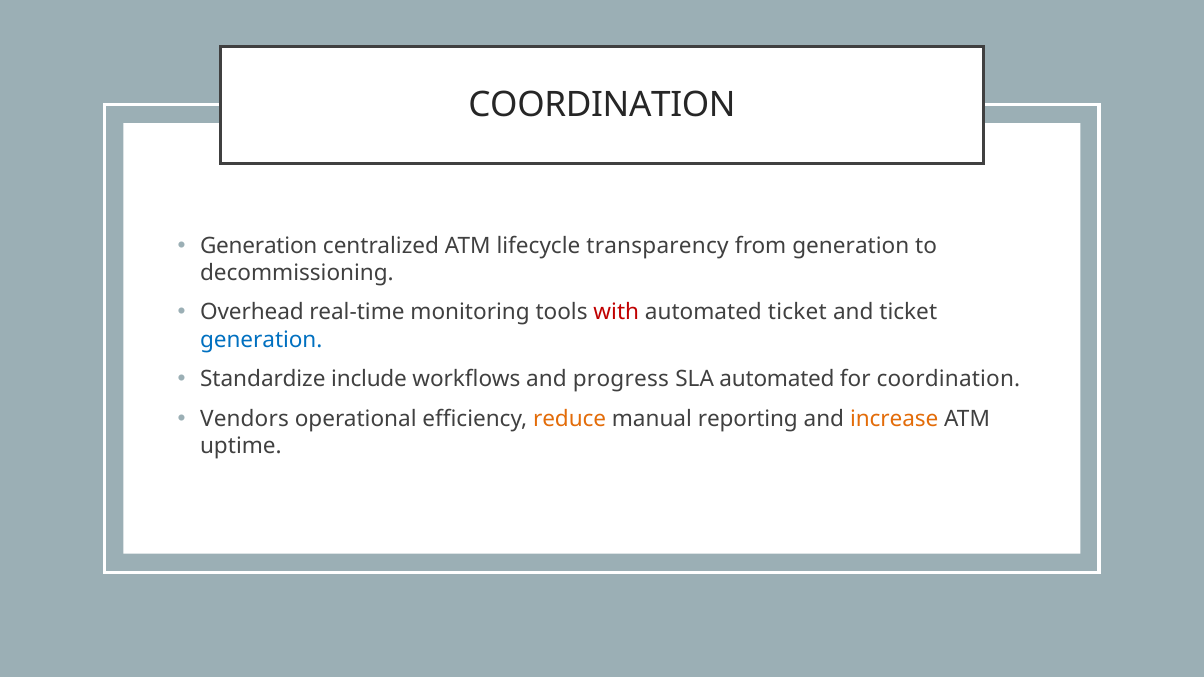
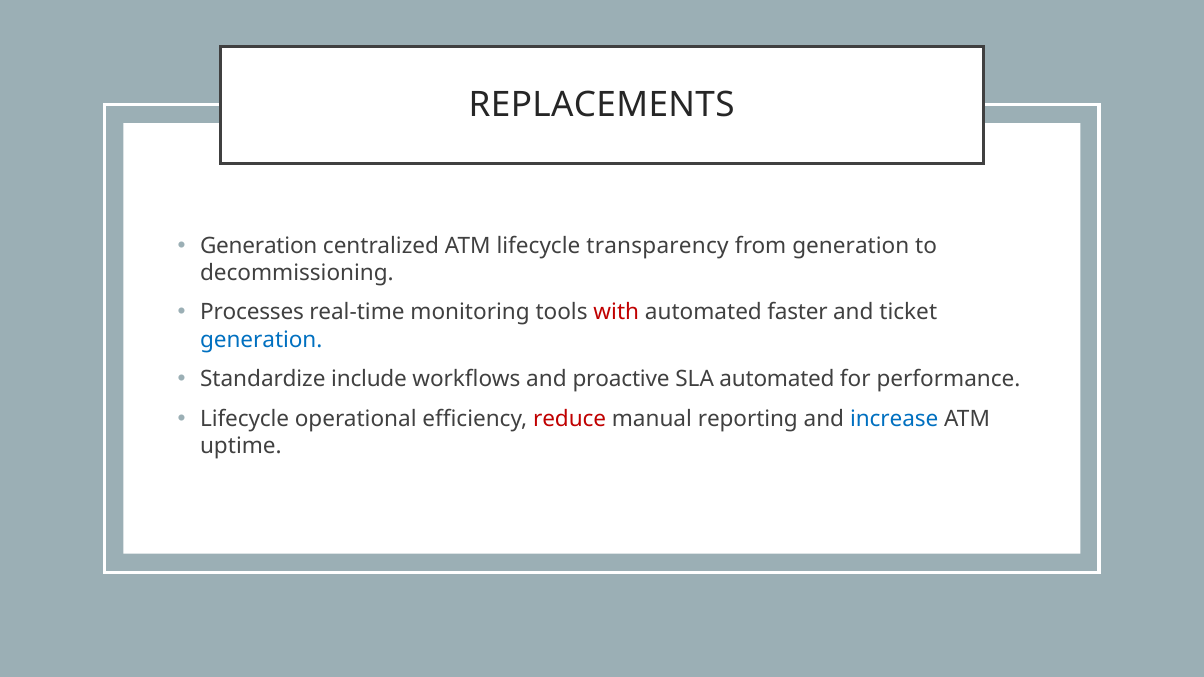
COORDINATION: COORDINATION -> REPLACEMENTS (602, 105)
Overhead: Overhead -> Processes (252, 313)
automated ticket: ticket -> faster (798, 313)
progress: progress -> proactive (621, 379)
for coordination: coordination -> performance (949, 379)
Vendors: Vendors -> Lifecycle (245, 419)
reduce colour: orange -> red (570, 419)
increase colour: orange -> blue (894, 419)
